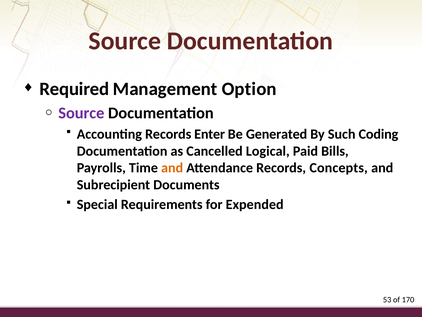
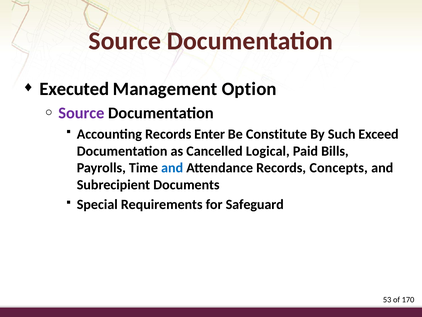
Required: Required -> Executed (74, 89)
Generated: Generated -> Constitute (277, 134)
Coding: Coding -> Exceed (378, 134)
and colour: orange -> blue (172, 168)
Expended: Expended -> Safeguard (255, 204)
